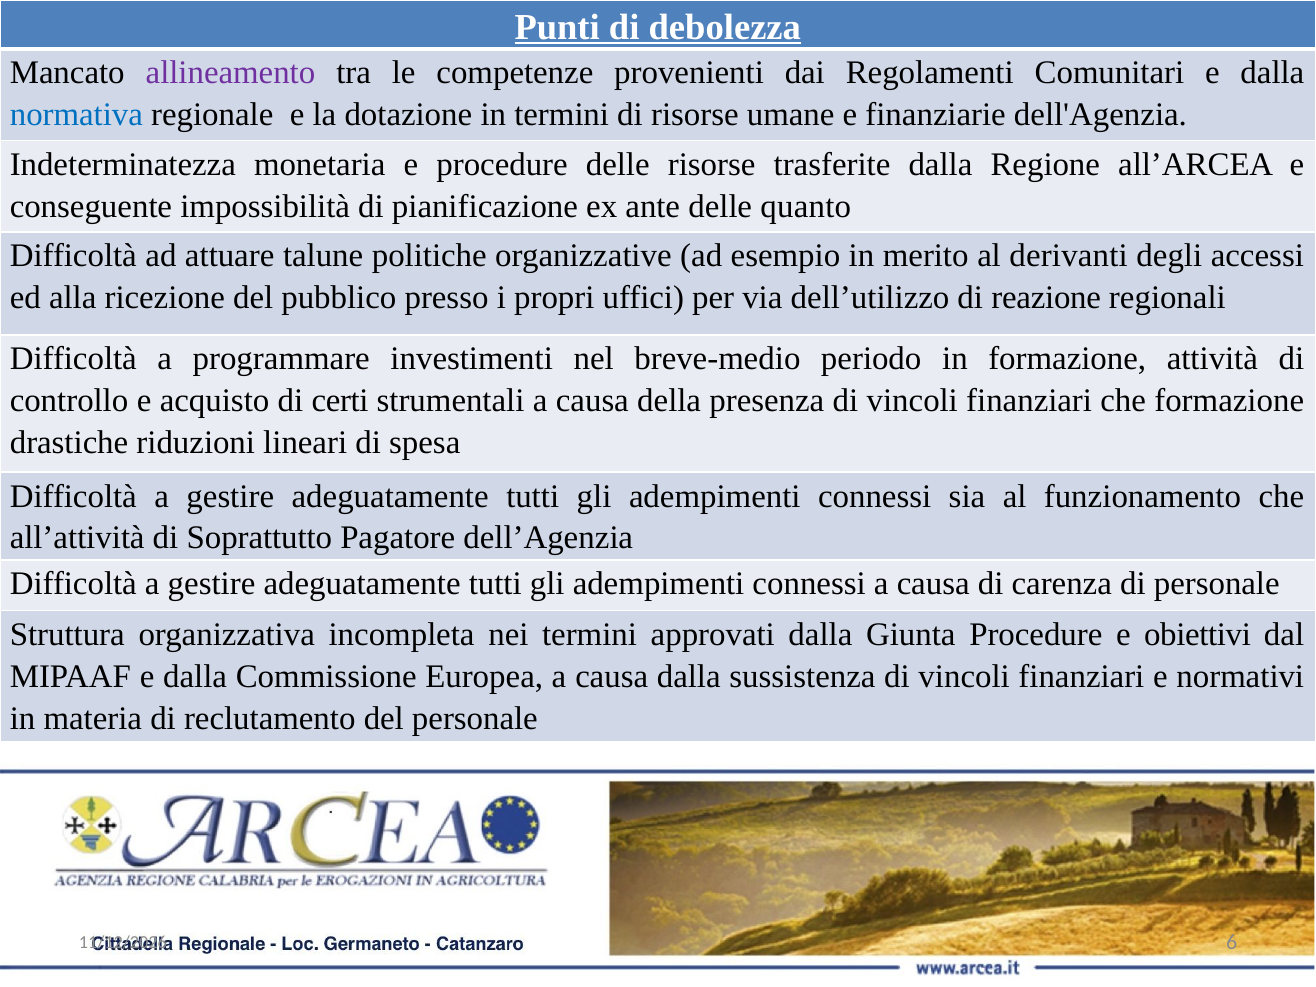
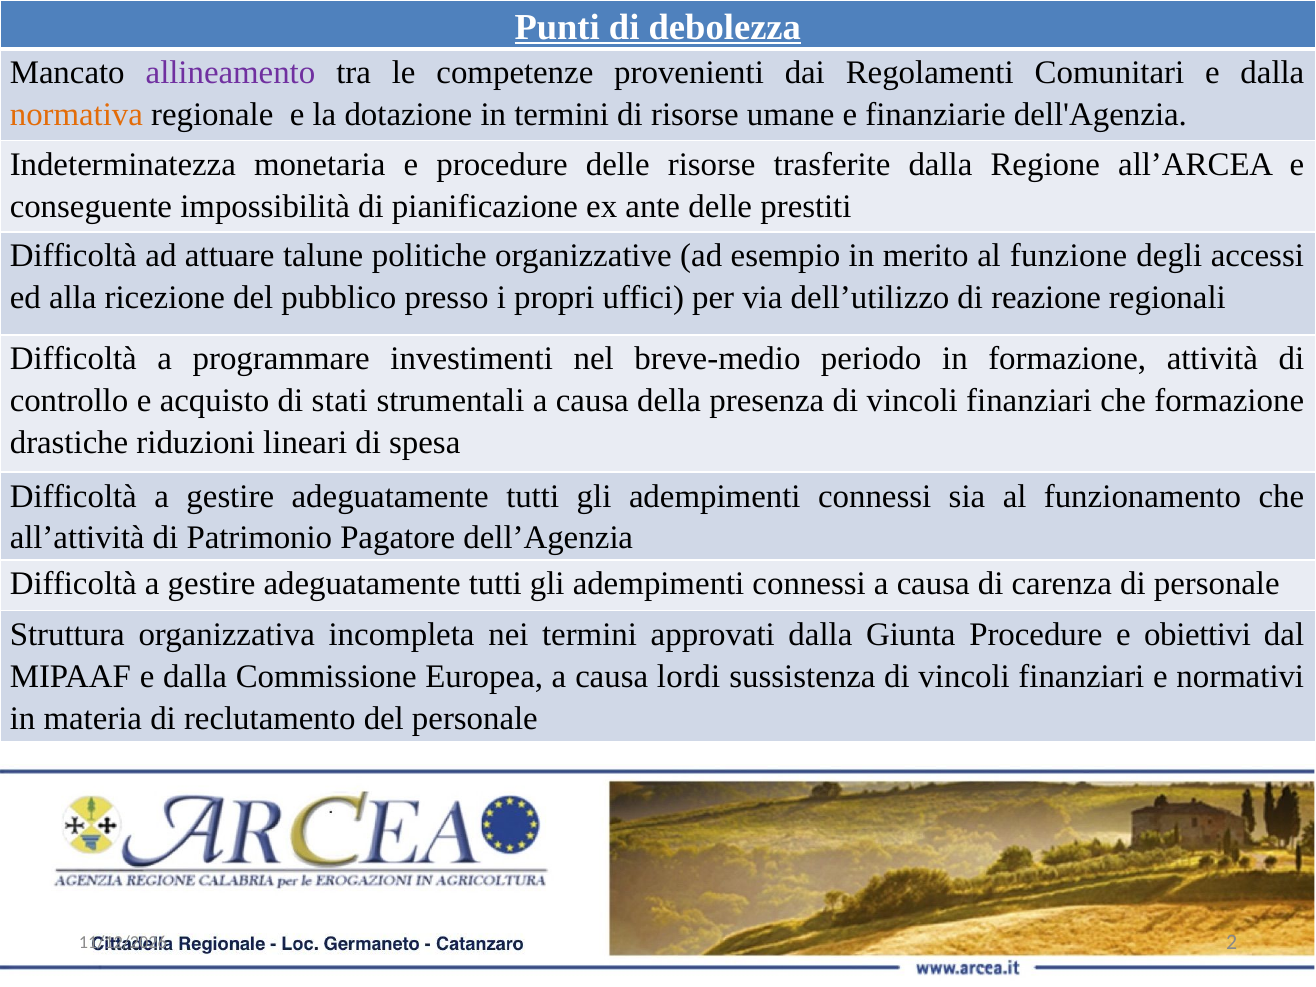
normativa colour: blue -> orange (76, 115)
quanto: quanto -> prestiti (806, 206)
derivanti: derivanti -> funzione (1069, 256)
certi: certi -> stati (340, 401)
Soprattutto: Soprattutto -> Patrimonio (259, 538)
causa dalla: dalla -> lordi (689, 676)
6: 6 -> 2 (1232, 942)
